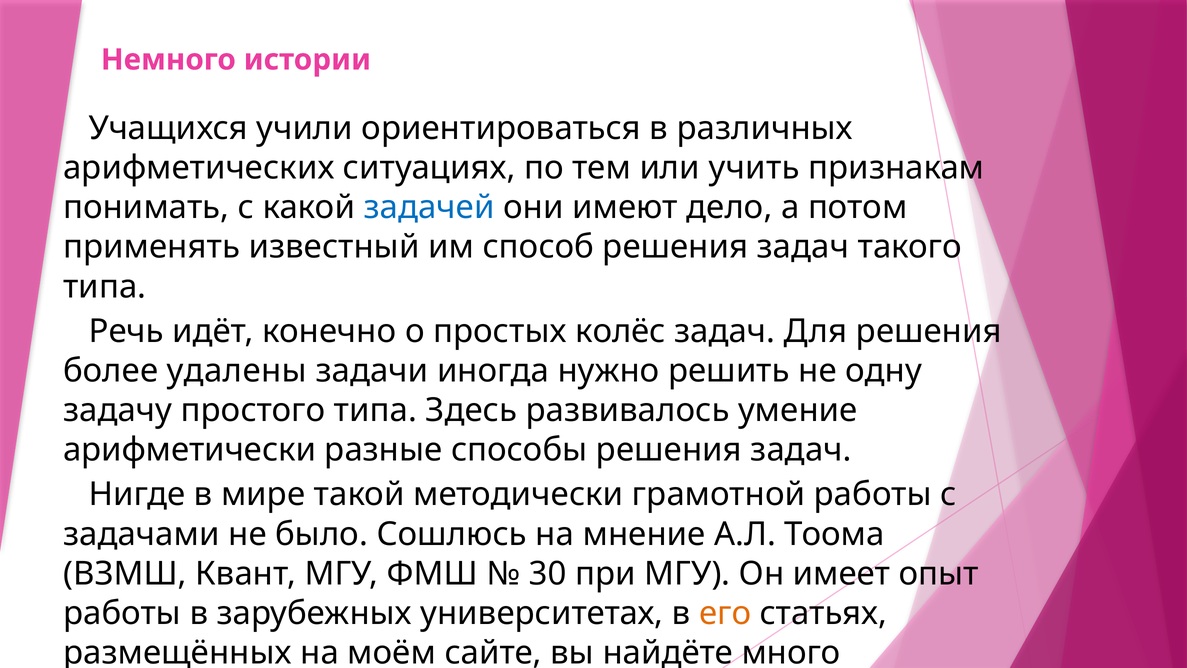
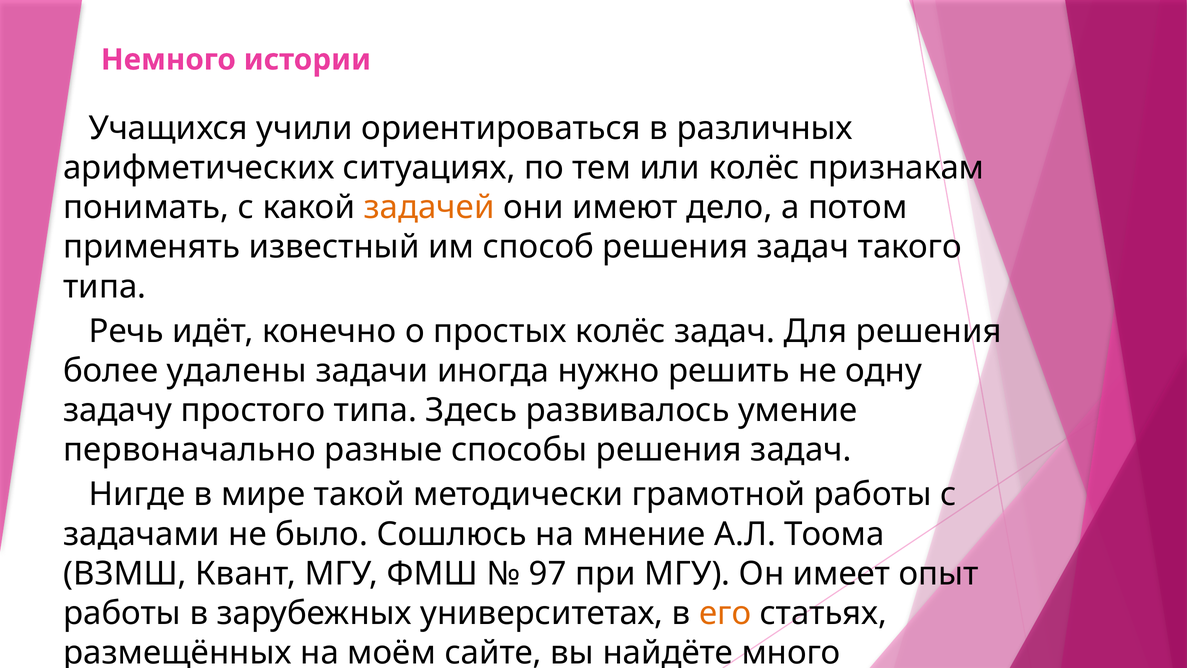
или учить: учить -> колёс (754, 168)
задачей colour: blue -> orange (429, 207)
арифметически: арифметически -> первоначально (189, 450)
30: 30 -> 97 (548, 573)
